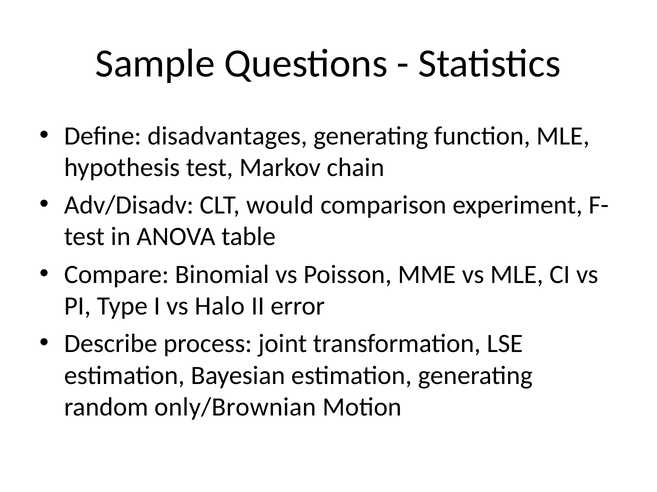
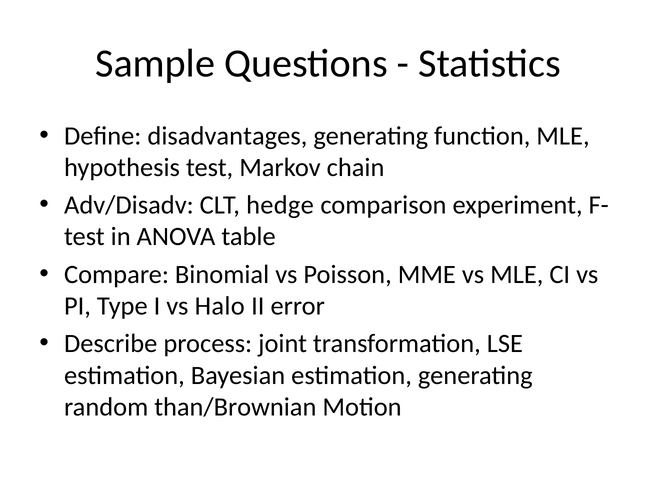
would: would -> hedge (280, 205)
only/Brownian: only/Brownian -> than/Brownian (235, 408)
